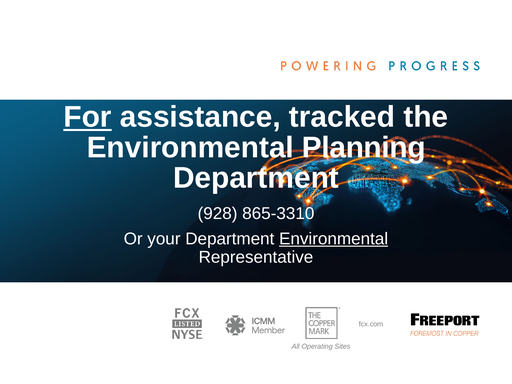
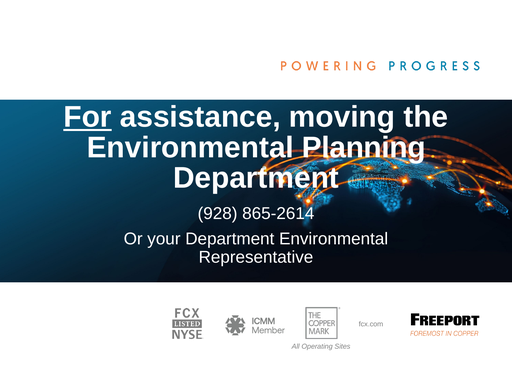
tracked: tracked -> moving (342, 117)
865-3310: 865-3310 -> 865-2614 (278, 213)
Environmental underline: present -> none (334, 239)
